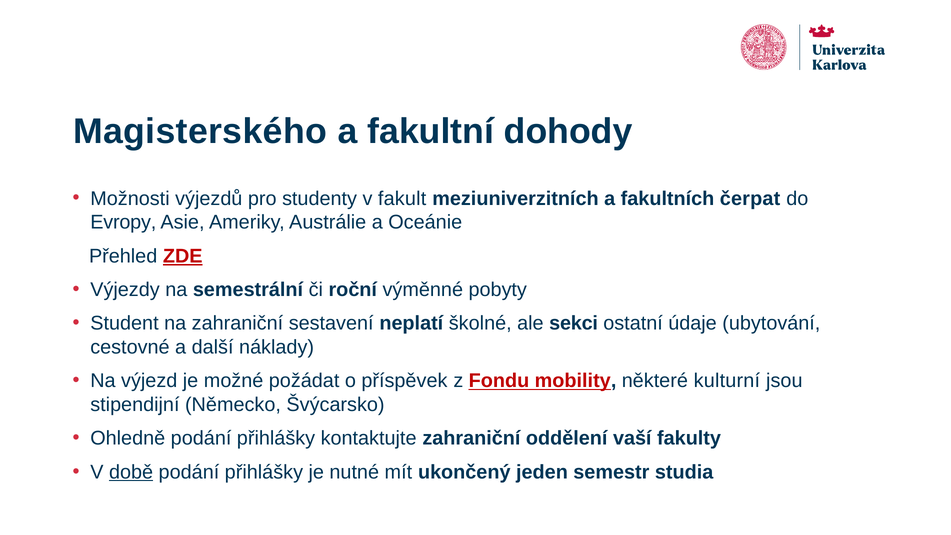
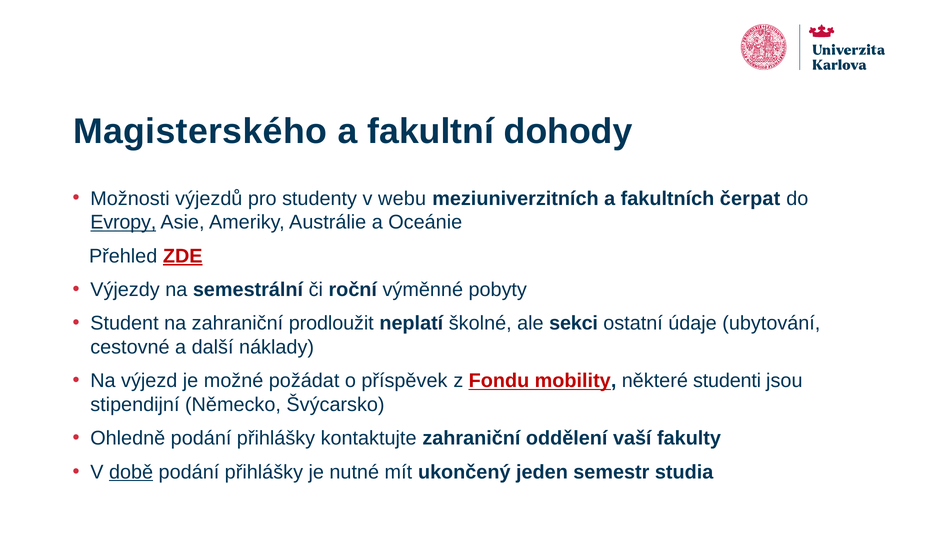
fakult: fakult -> webu (402, 199)
Evropy underline: none -> present (123, 222)
sestavení: sestavení -> prodloužit (331, 323)
kulturní: kulturní -> studenti (727, 381)
